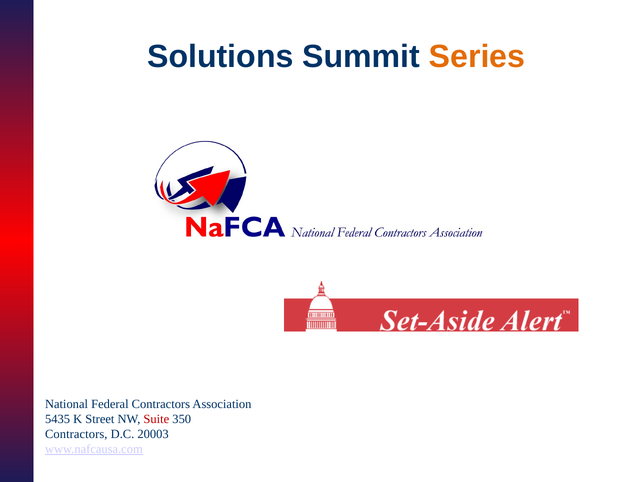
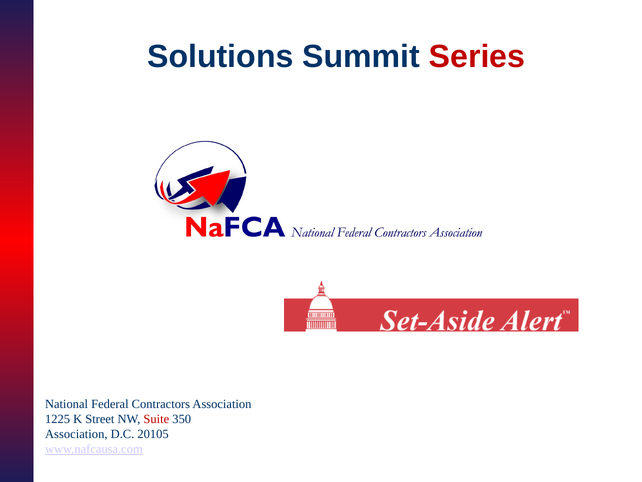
Series colour: orange -> red (477, 57)
5435: 5435 -> 1225 (58, 419)
Contractors: Contractors -> Association (76, 434)
20003: 20003 -> 20105 (153, 434)
